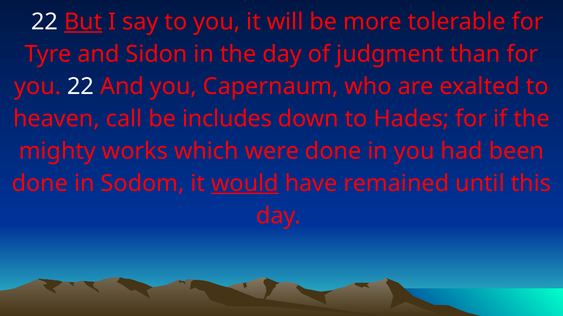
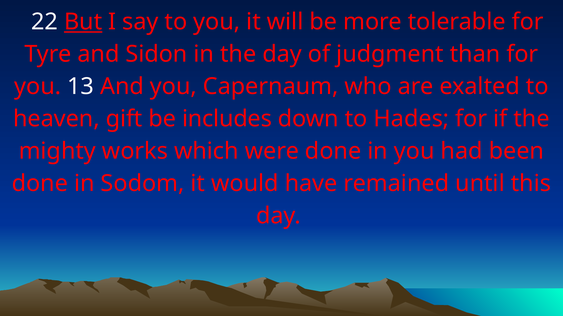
you 22: 22 -> 13 (81, 87)
call: call -> gift (124, 119)
would underline: present -> none (245, 184)
